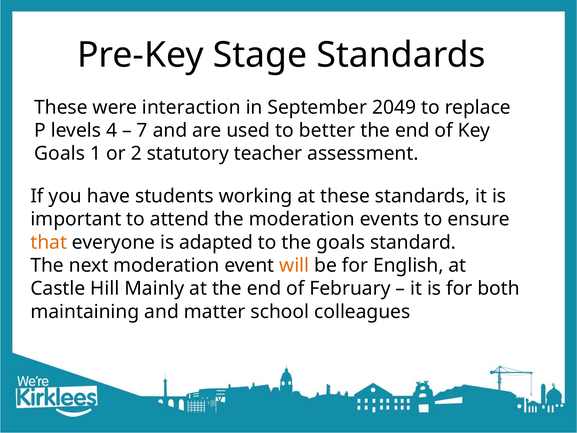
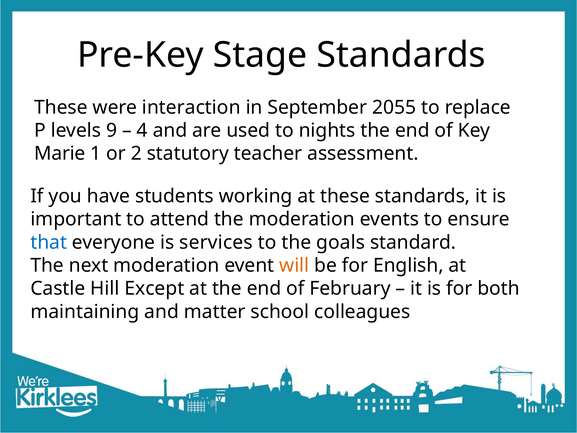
2049: 2049 -> 2055 (394, 107)
4: 4 -> 9 (112, 131)
7: 7 -> 4 (142, 131)
better: better -> nights (327, 131)
Goals: Goals -> Marie (60, 154)
that colour: orange -> blue (49, 242)
adapted: adapted -> services (216, 242)
Mainly: Mainly -> Except (154, 289)
